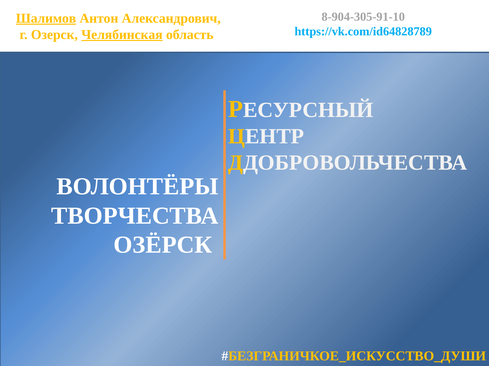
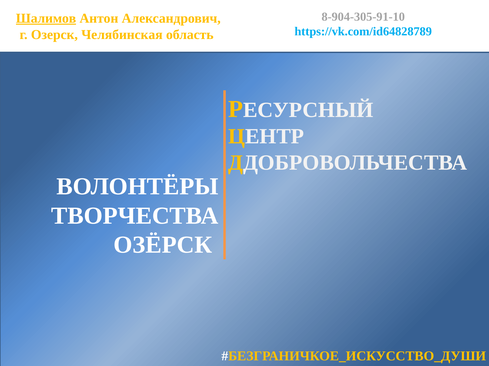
Челябинская underline: present -> none (122, 35)
